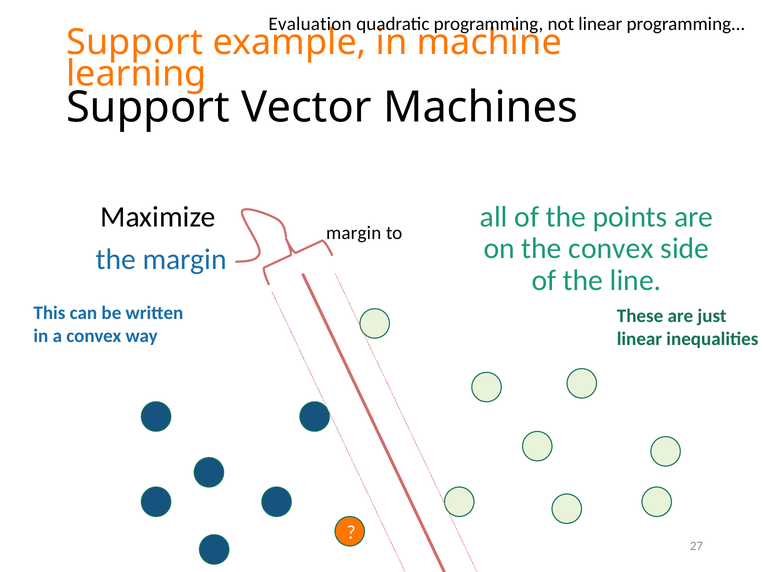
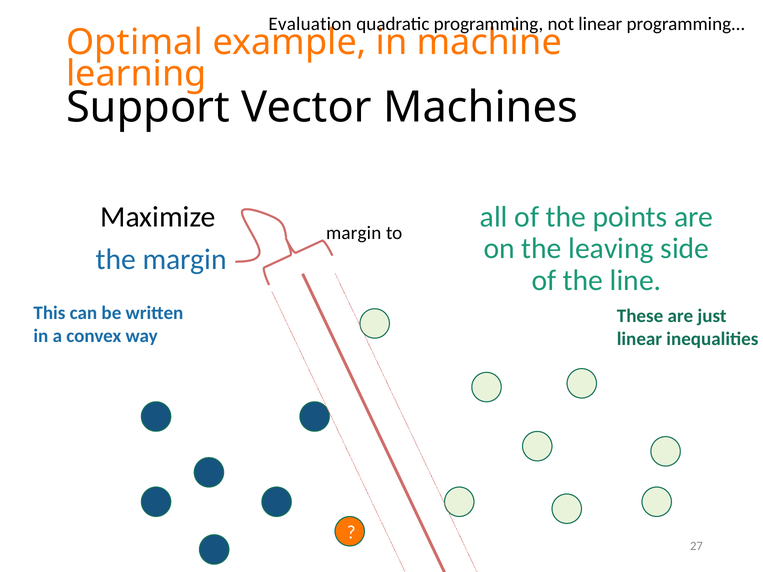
Support: Support -> Optimal (135, 43)
the convex: convex -> leaving (611, 249)
